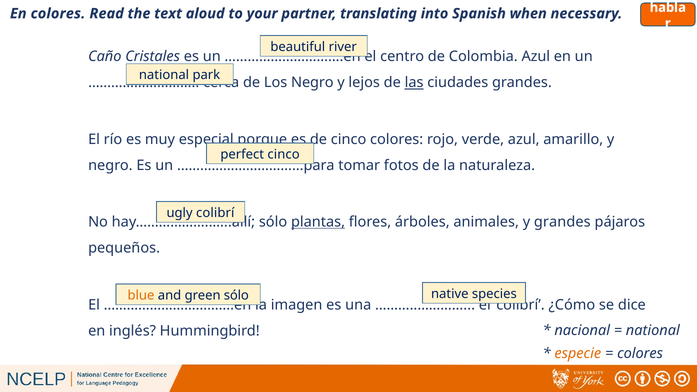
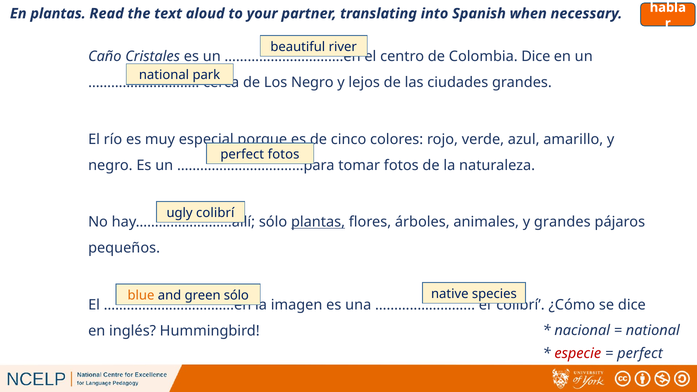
En colores: colores -> plantas (58, 14)
Colombia Azul: Azul -> Dice (536, 57)
las underline: present -> none (414, 83)
perfect cinco: cinco -> fotos (284, 154)
especie colour: orange -> red (578, 353)
colores: colores -> perfect (640, 353)
